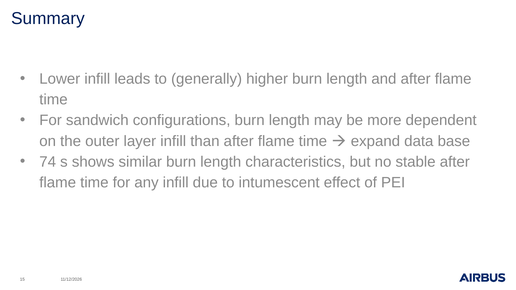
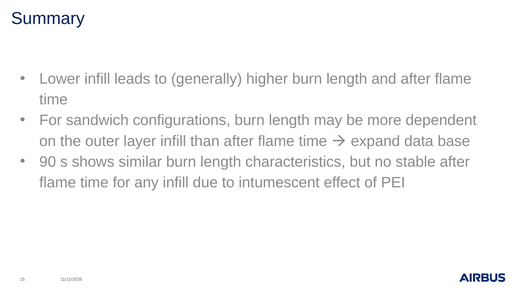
74: 74 -> 90 (48, 162)
